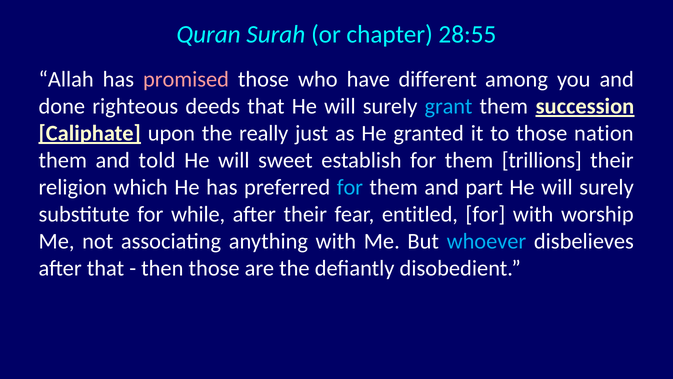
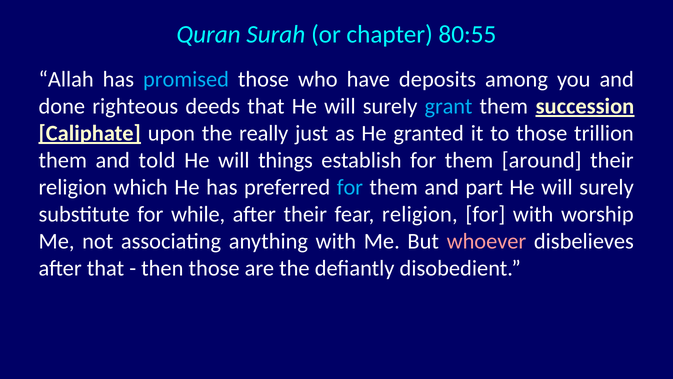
28:55: 28:55 -> 80:55 (467, 34)
promised colour: pink -> light blue (186, 79)
different: different -> deposits (438, 79)
nation: nation -> trillion (604, 133)
sweet: sweet -> things (286, 160)
trillions: trillions -> around (542, 160)
fear entitled: entitled -> religion (420, 214)
whoever colour: light blue -> pink (486, 241)
